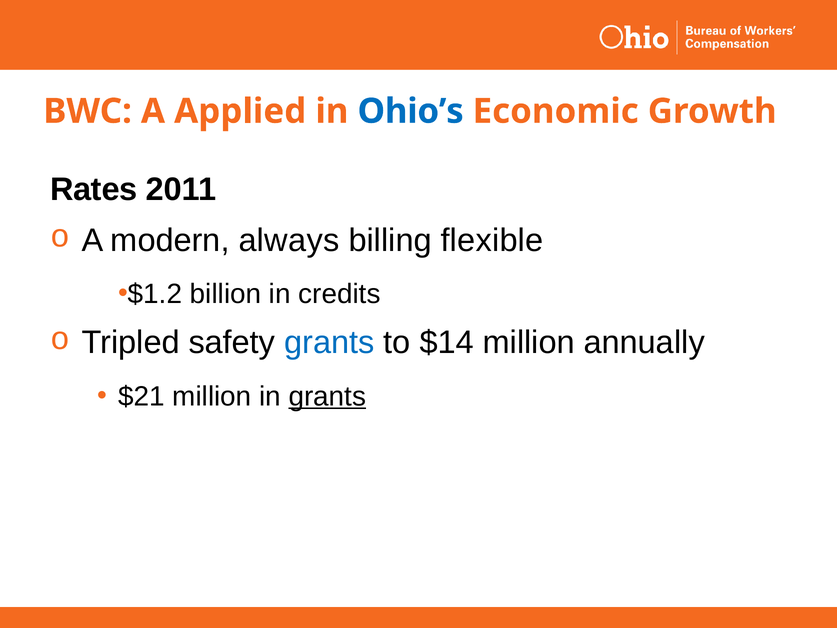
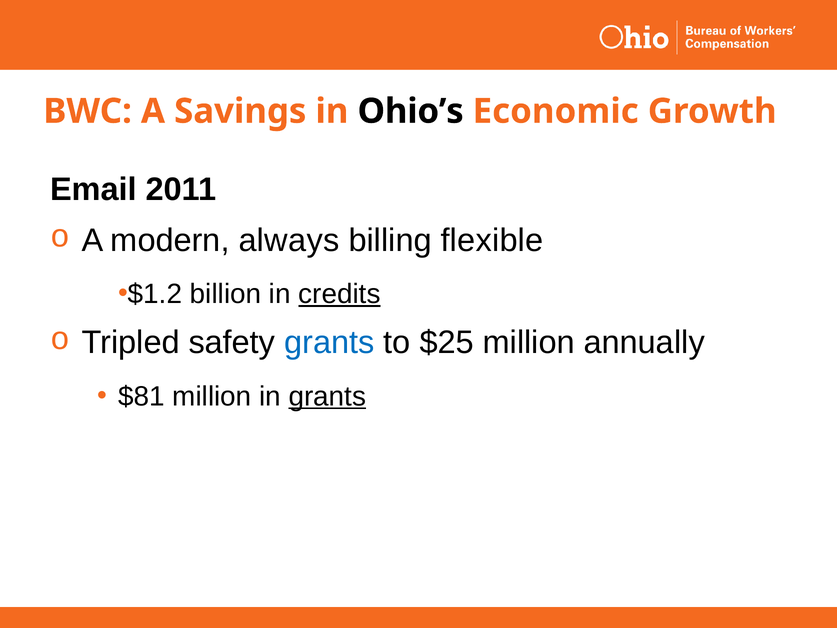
Applied: Applied -> Savings (240, 111)
Ohio’s colour: blue -> black (411, 111)
Rates: Rates -> Email (94, 189)
credits underline: none -> present (340, 294)
$14: $14 -> $25 (447, 343)
$21: $21 -> $81 (141, 396)
